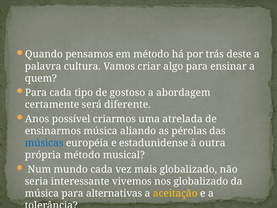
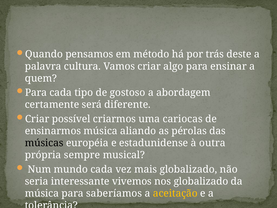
Anos: Anos -> Criar (37, 119)
atrelada: atrelada -> cariocas (183, 119)
músicas colour: blue -> black (44, 143)
própria método: método -> sempre (82, 155)
alternativas: alternativas -> saberíamos (114, 193)
